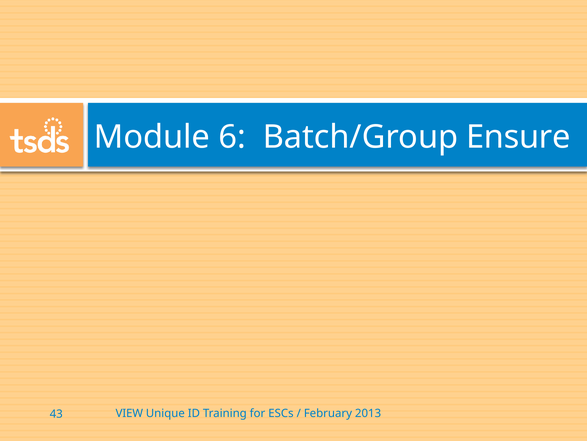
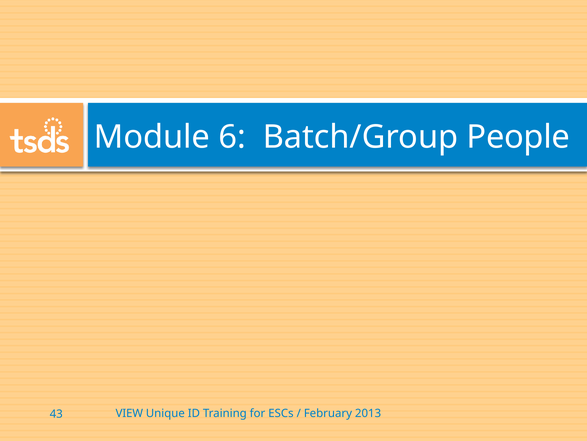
Ensure: Ensure -> People (518, 137)
